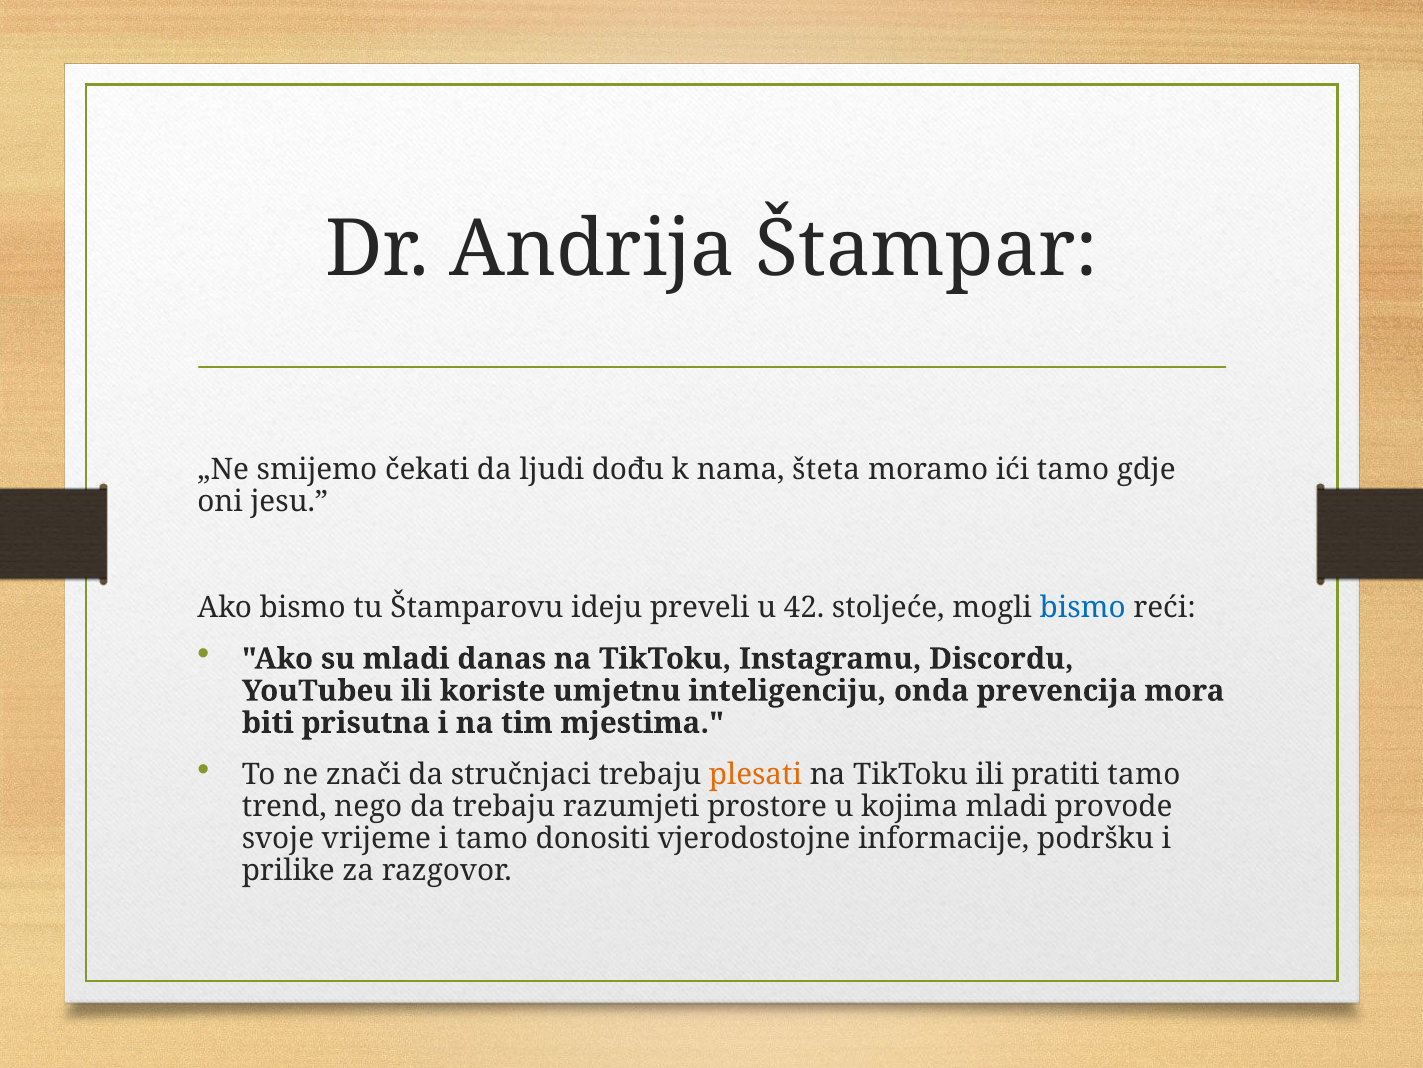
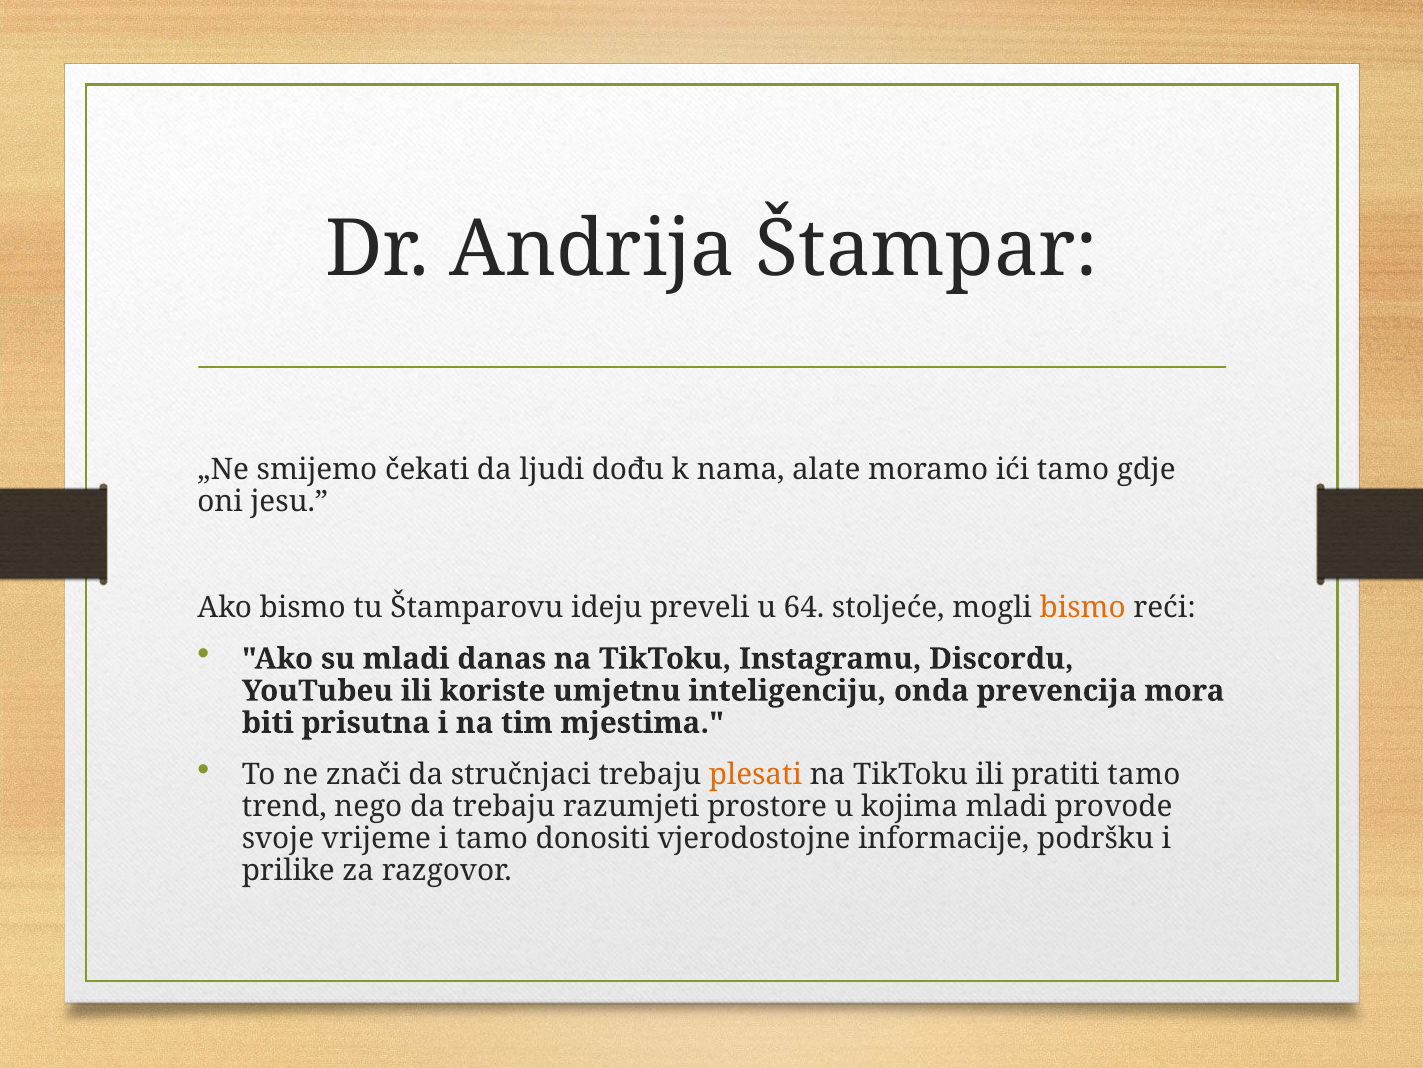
šteta: šteta -> alate (826, 469)
42: 42 -> 64 (804, 607)
bismo colour: blue -> orange (1083, 607)
